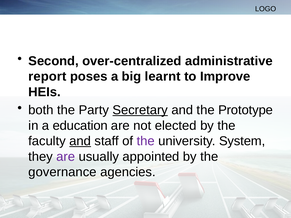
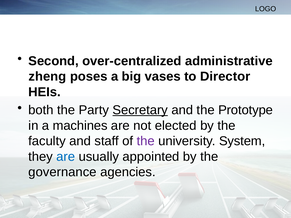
report: report -> zheng (47, 77)
learnt: learnt -> vases (163, 77)
Improve: Improve -> Director (225, 77)
education: education -> machines (80, 126)
and underline: present -> none (80, 141)
are colour: purple -> blue (66, 157)
